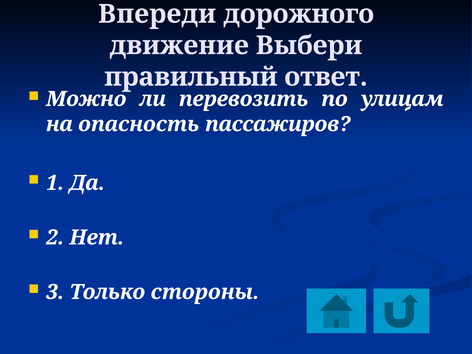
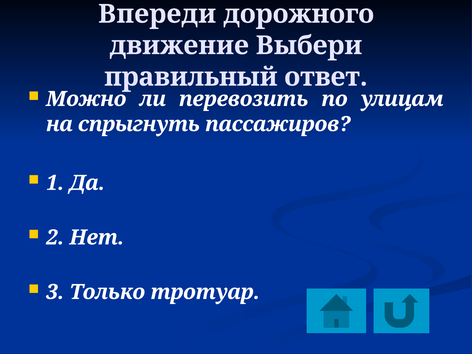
опасность: опасность -> спрыгнуть (139, 124)
стороны: стороны -> тротуар (205, 292)
